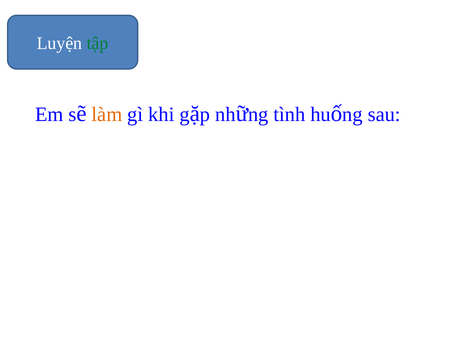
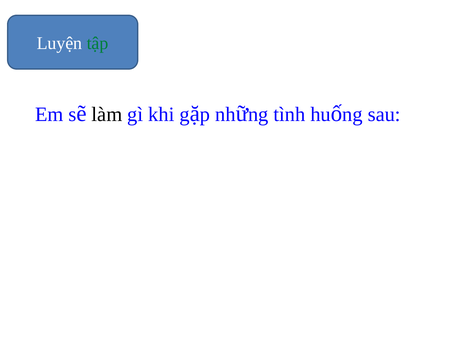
làm colour: orange -> black (107, 114)
